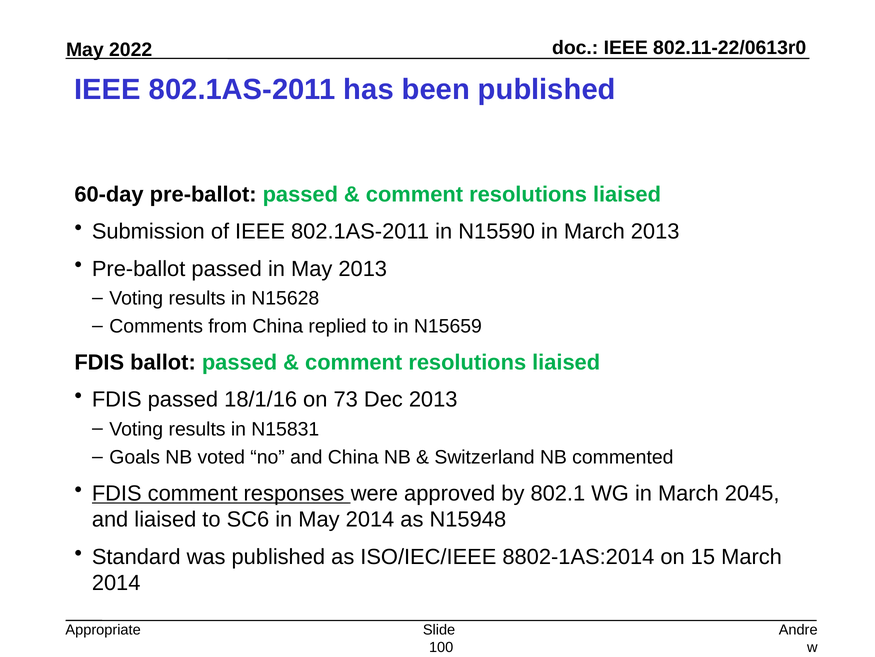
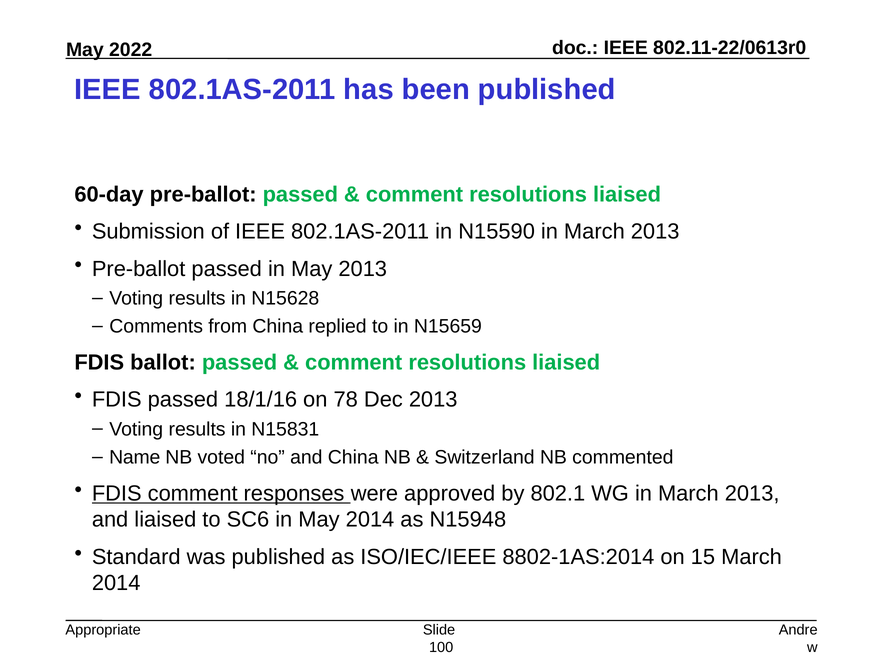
73: 73 -> 78 (346, 399)
Goals: Goals -> Name (135, 457)
WG in March 2045: 2045 -> 2013 (752, 493)
